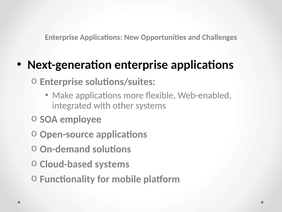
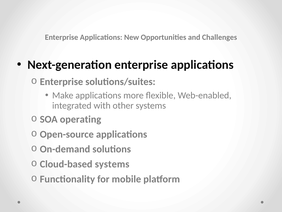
employee: employee -> operating (81, 119)
